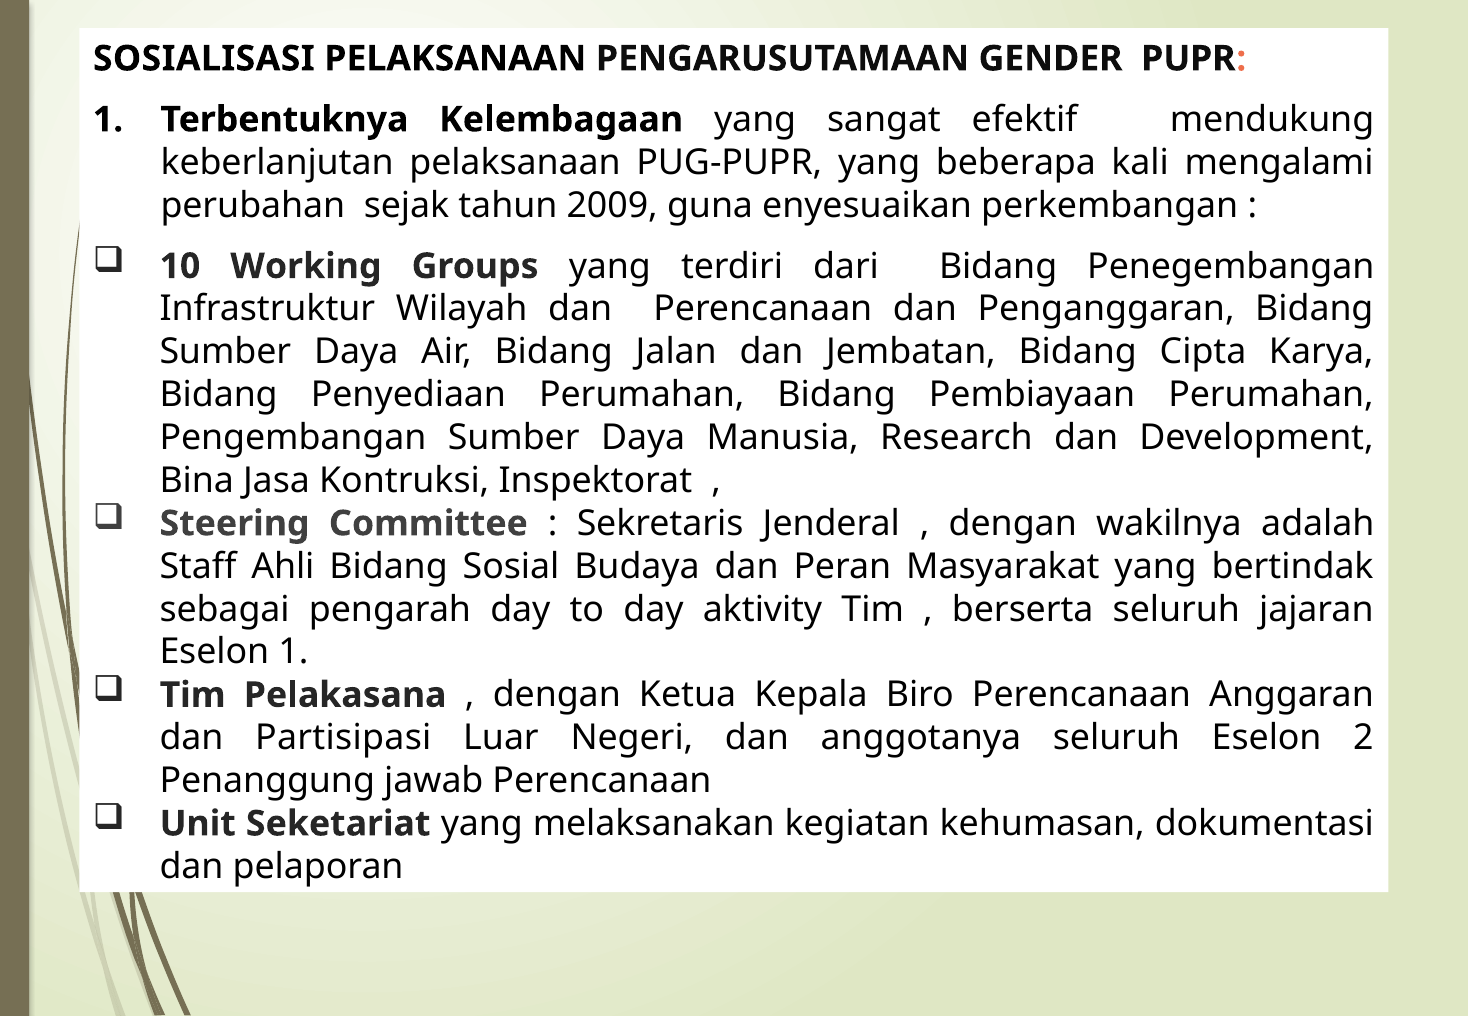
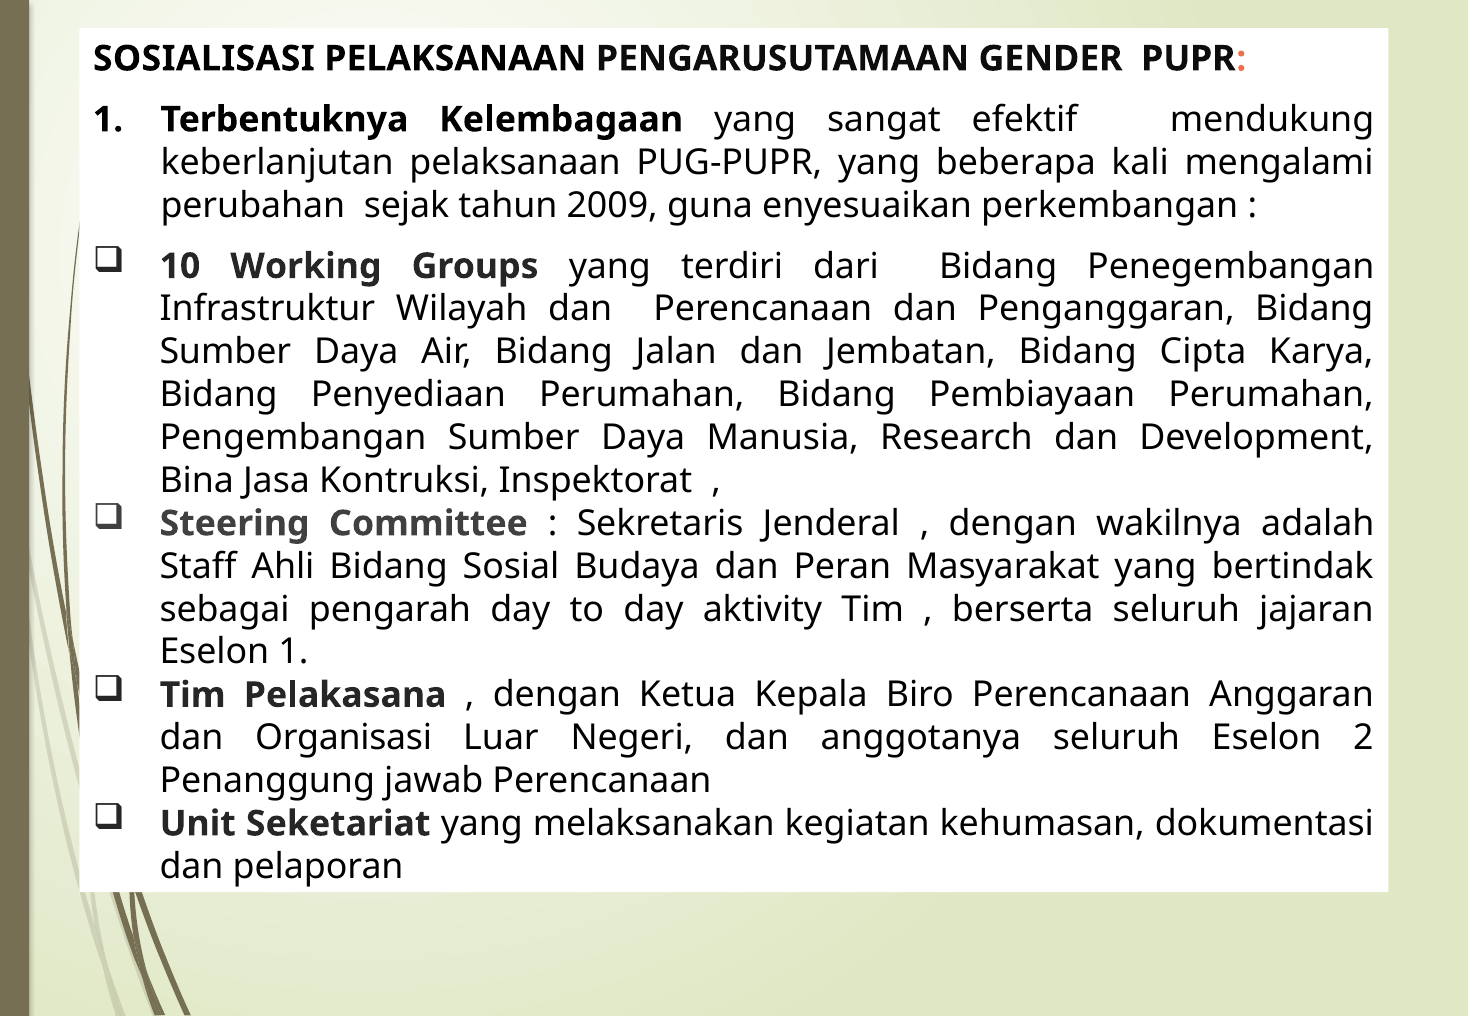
Partisipasi: Partisipasi -> Organisasi (344, 738)
